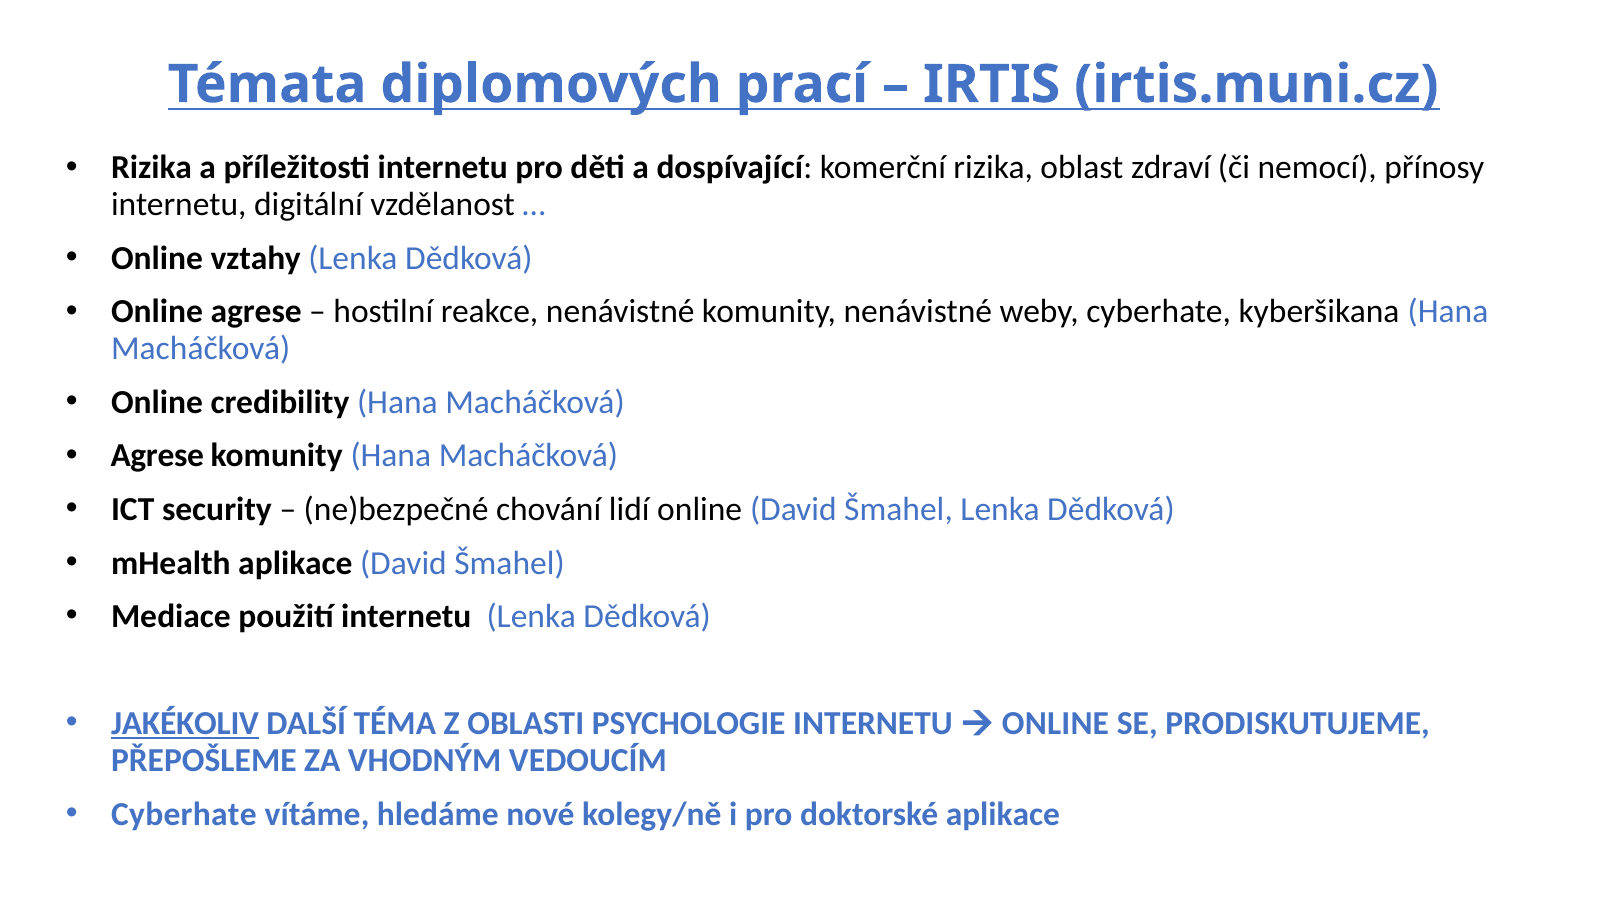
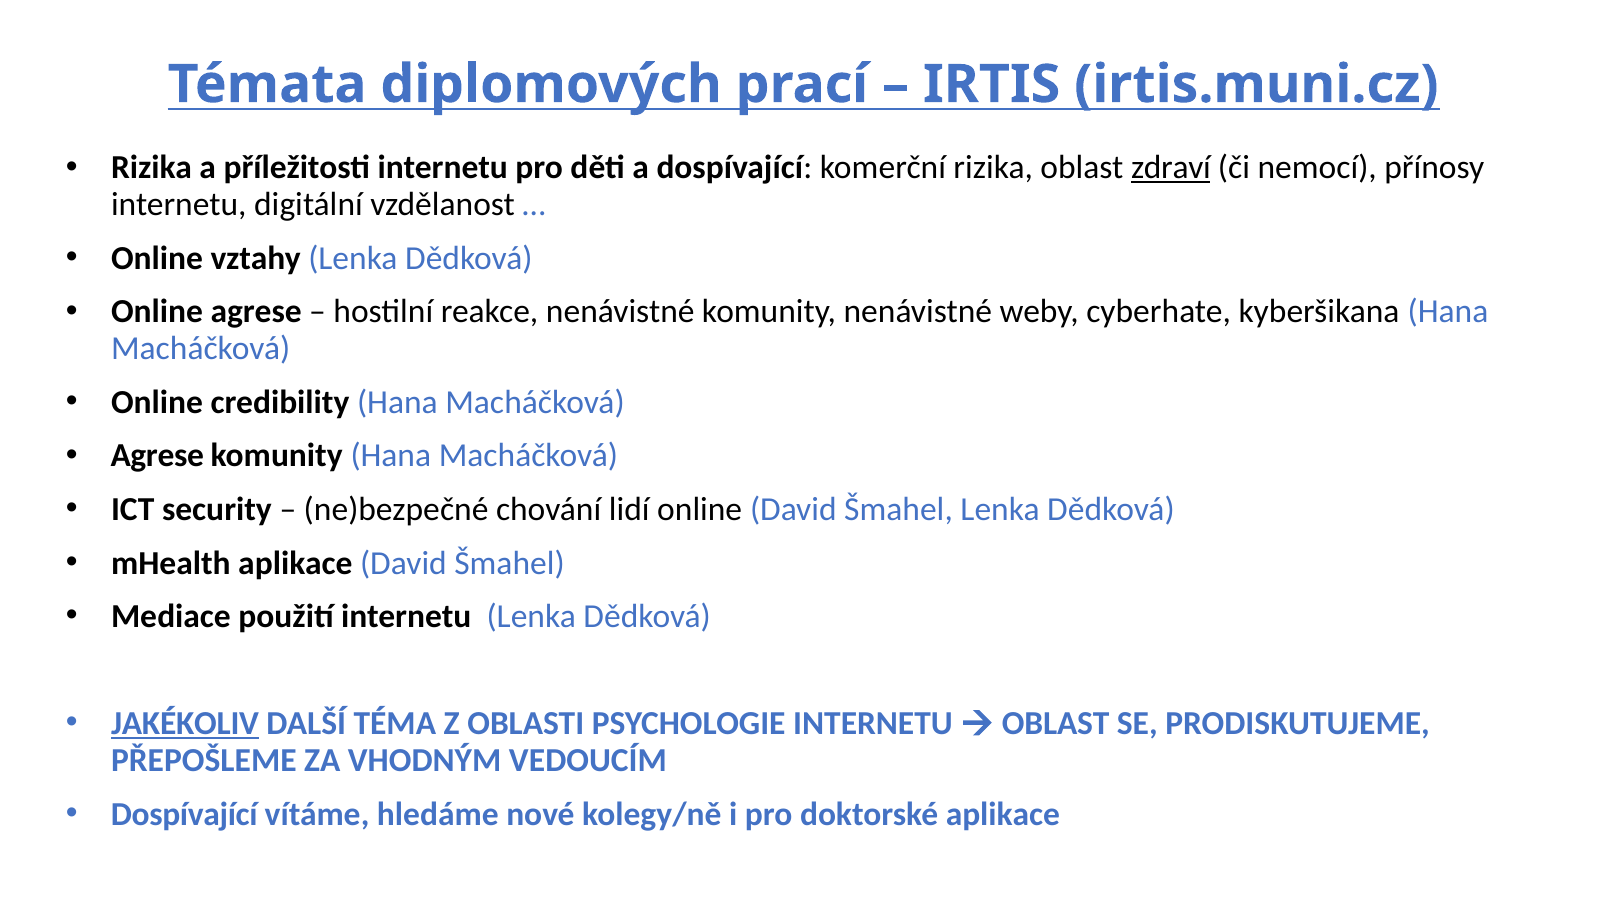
zdraví underline: none -> present (1171, 168)
ONLINE: ONLINE -> OBLAST (1056, 724)
Cyberhate: Cyberhate -> Dospívající (184, 814)
